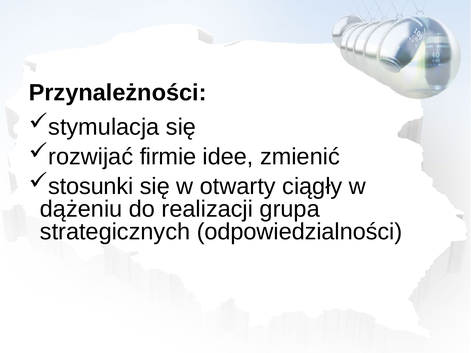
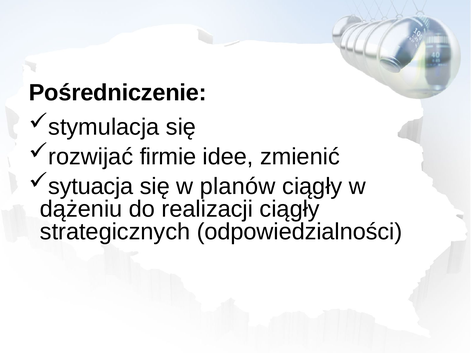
Przynależności: Przynależności -> Pośredniczenie (118, 93)
stosunki: stosunki -> sytuacja (91, 187)
otwarty: otwarty -> planów (238, 187)
realizacji grupa: grupa -> ciągły (290, 209)
